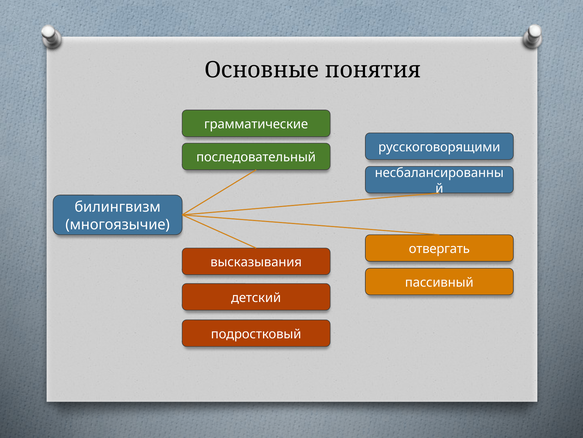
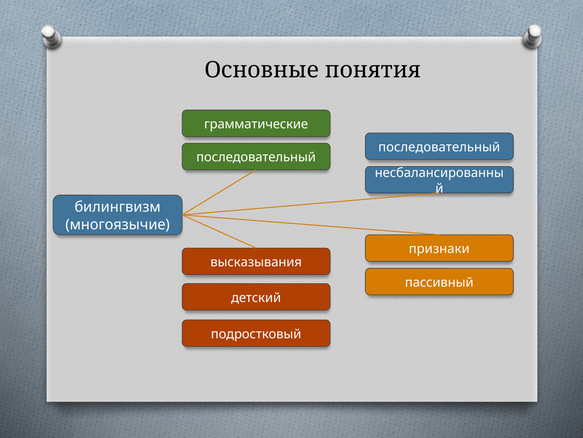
русскоговорящими: русскоговорящими -> последовательный (439, 147)
отвергать: отвергать -> признаки (439, 249)
